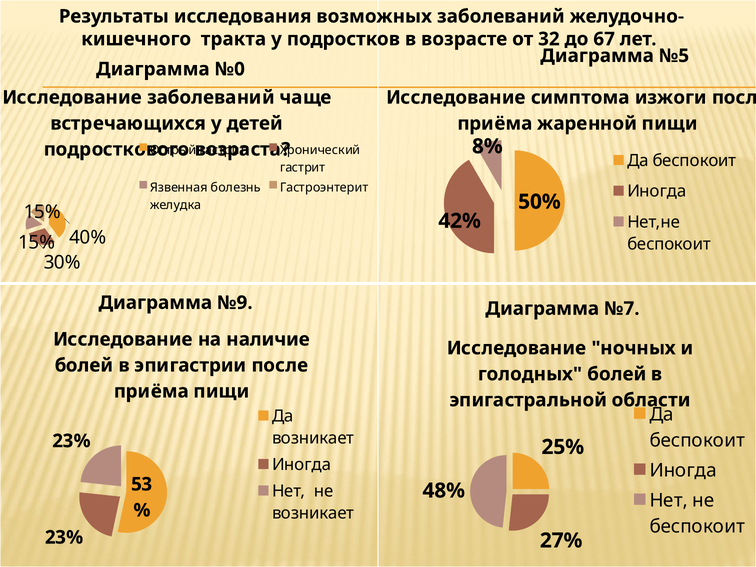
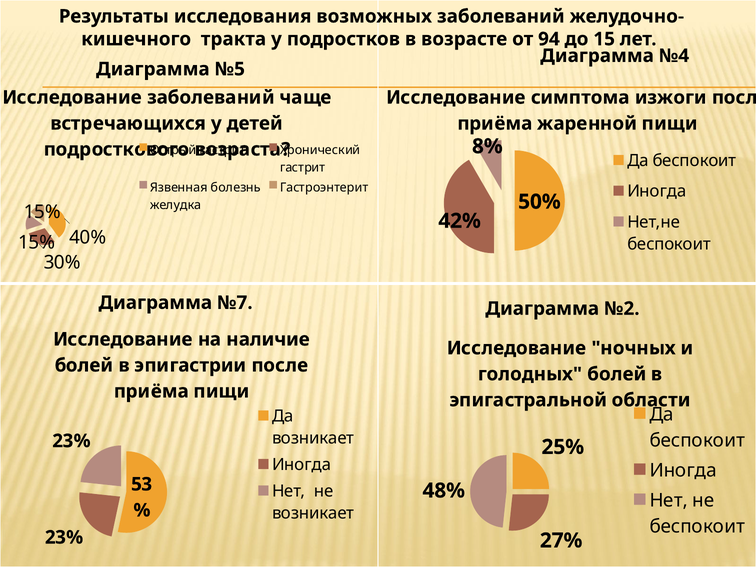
32: 32 -> 94 (549, 39)
67: 67 -> 15 (604, 39)
№5: №5 -> №4 (674, 56)
№0: №0 -> №5 (230, 69)
№9: №9 -> №7 (235, 303)
№7: №7 -> №2 (622, 309)
